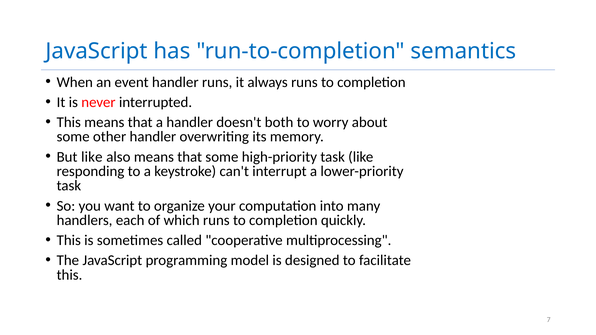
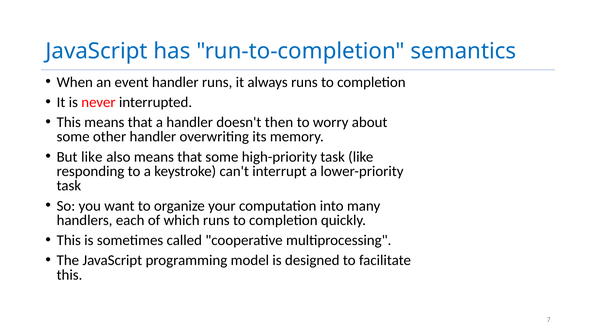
both: both -> then (279, 122)
